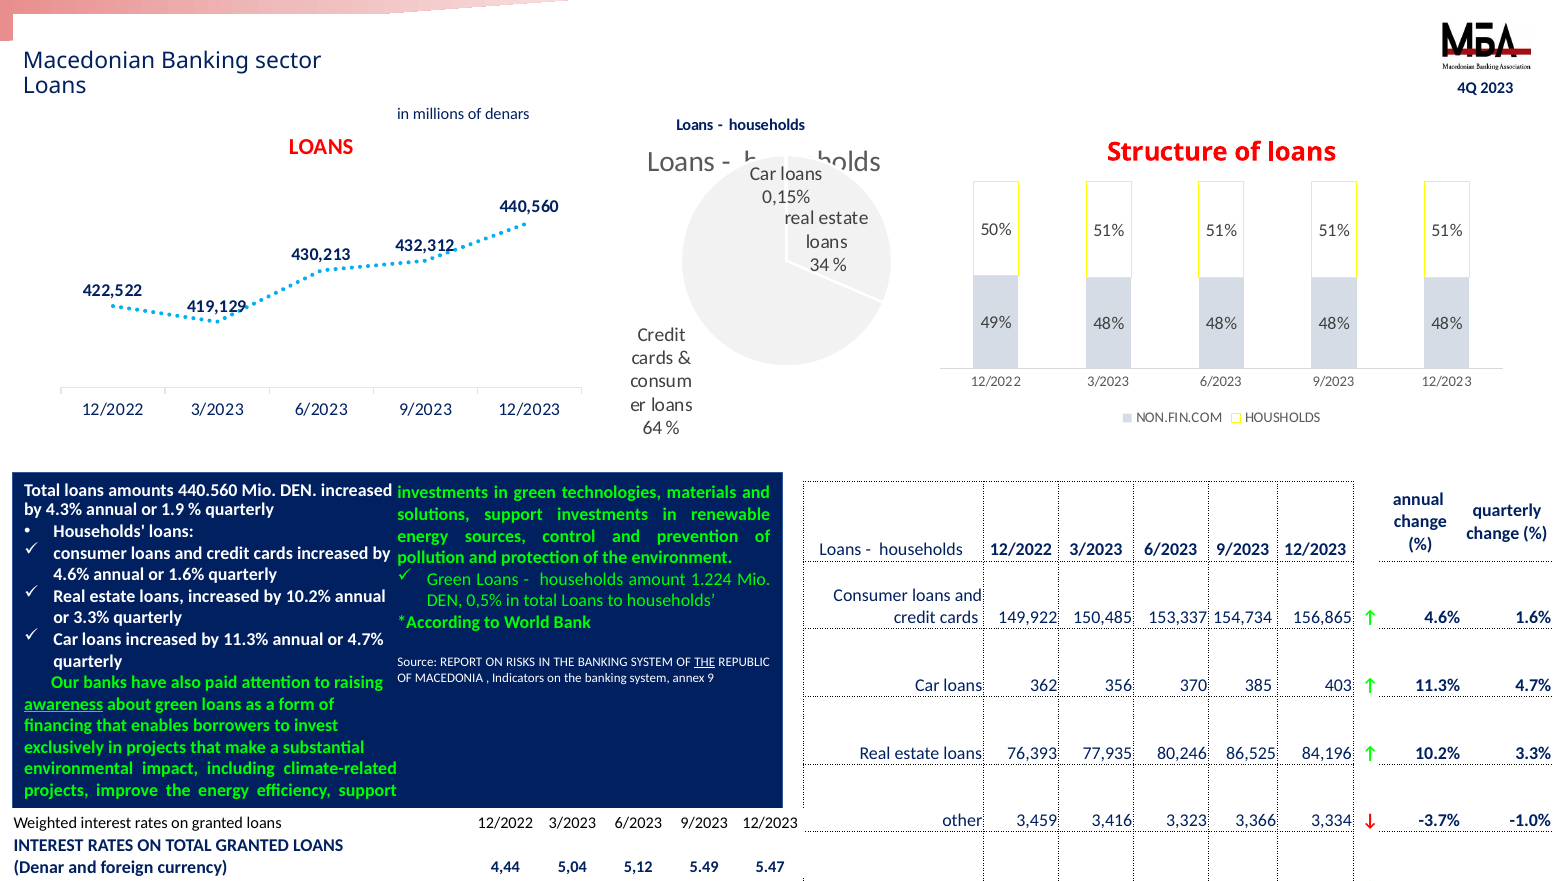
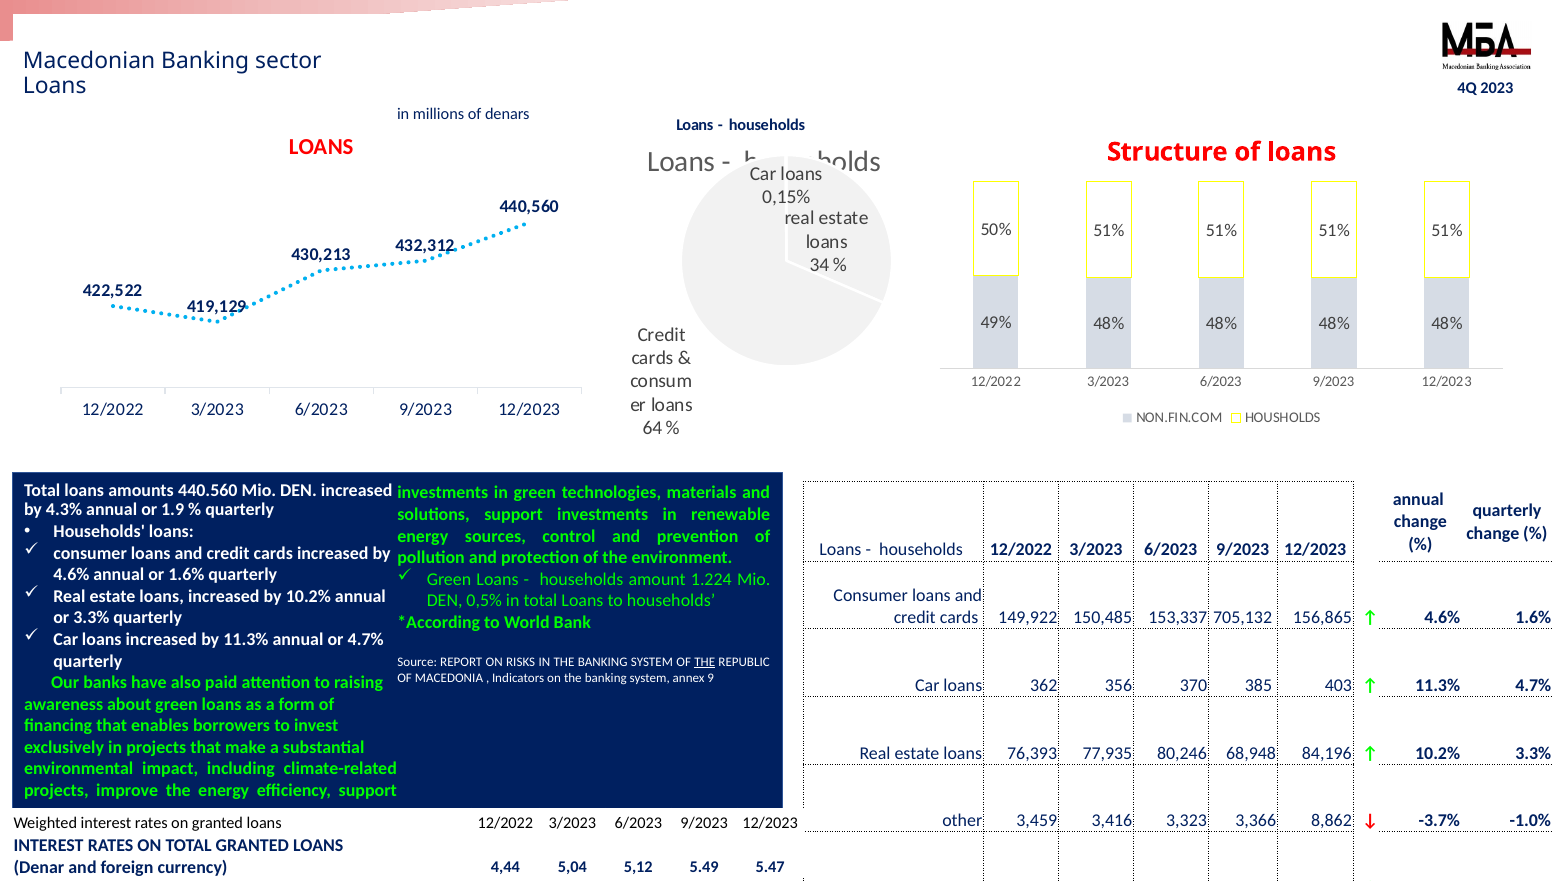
154,734: 154,734 -> 705,132 (1243, 617)
awareness underline: present -> none (64, 704)
86,525: 86,525 -> 68,948 (1251, 753)
3,334: 3,334 -> 8,862 (1331, 820)
